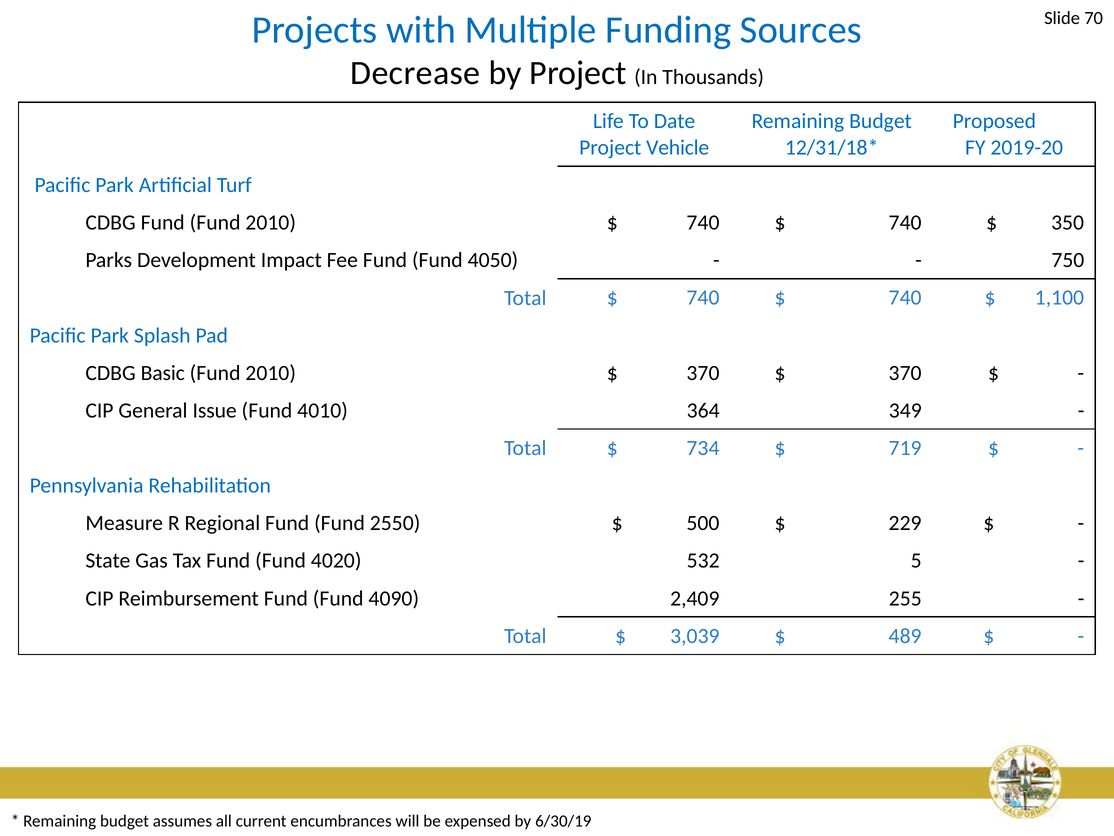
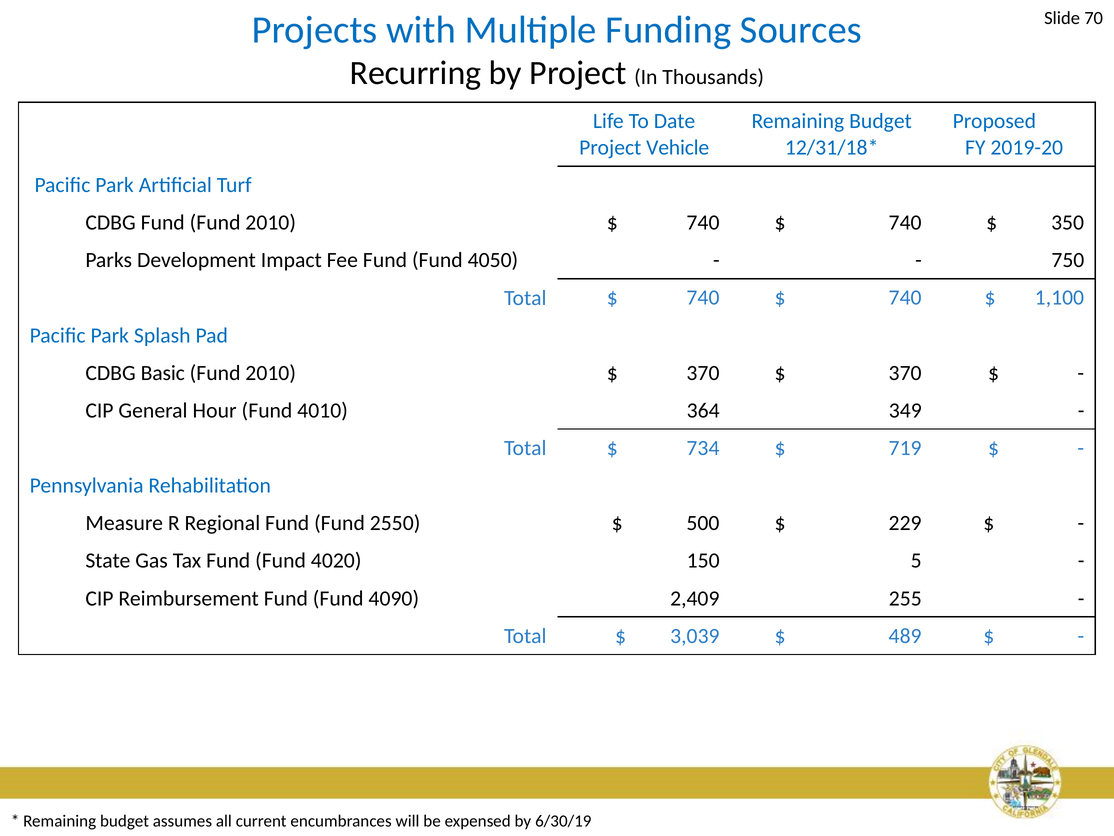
Decrease: Decrease -> Recurring (416, 73)
Issue: Issue -> Hour (215, 410)
532: 532 -> 150 (703, 560)
